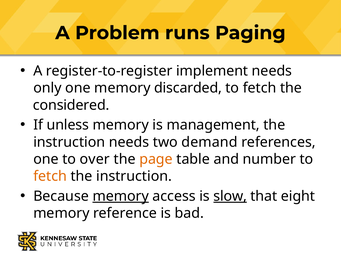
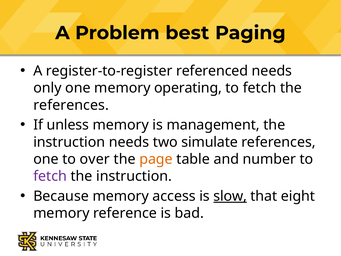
runs: runs -> best (187, 33)
implement: implement -> referenced (212, 71)
discarded: discarded -> operating (188, 88)
considered: considered -> references (71, 105)
demand: demand -> simulate (210, 142)
fetch colour: orange -> purple (50, 176)
memory underline: present -> none (121, 196)
